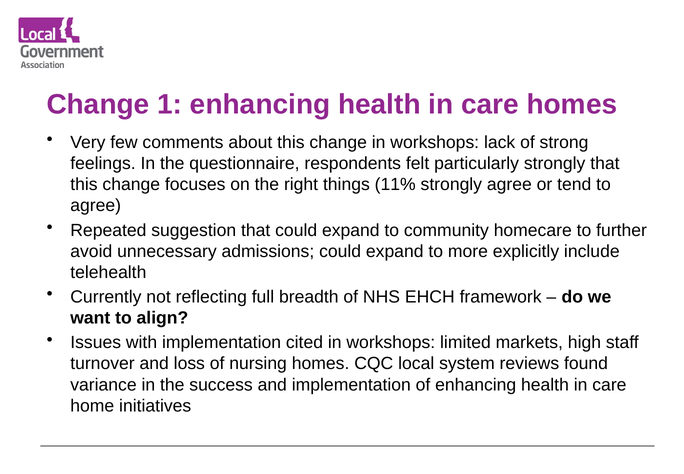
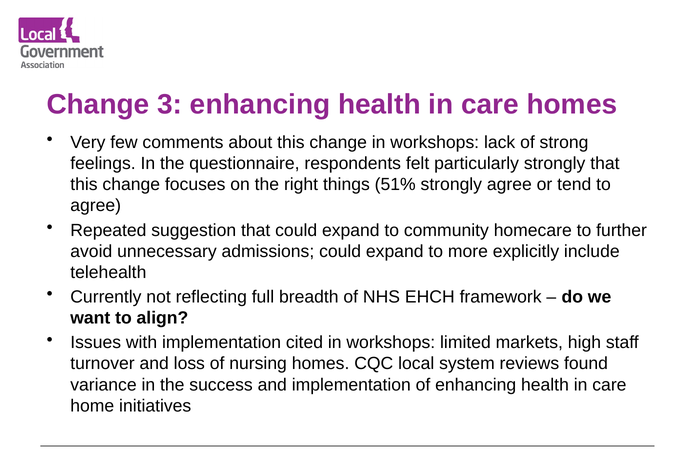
1: 1 -> 3 (170, 104)
11%: 11% -> 51% (395, 184)
